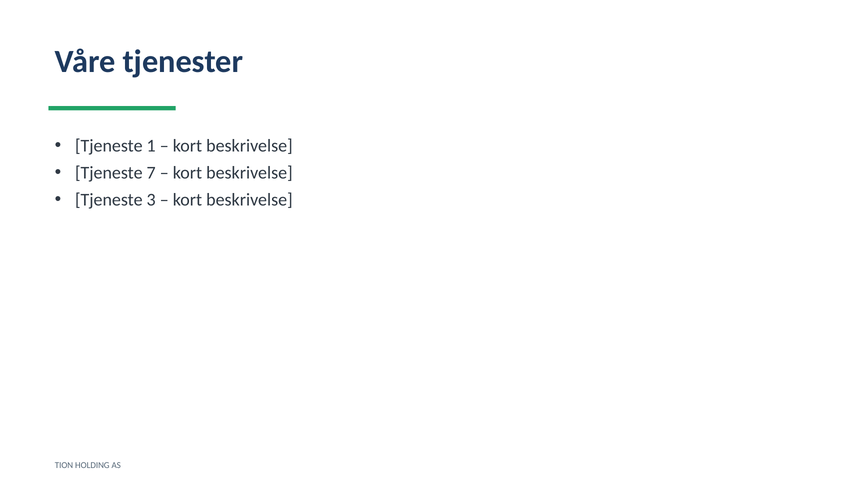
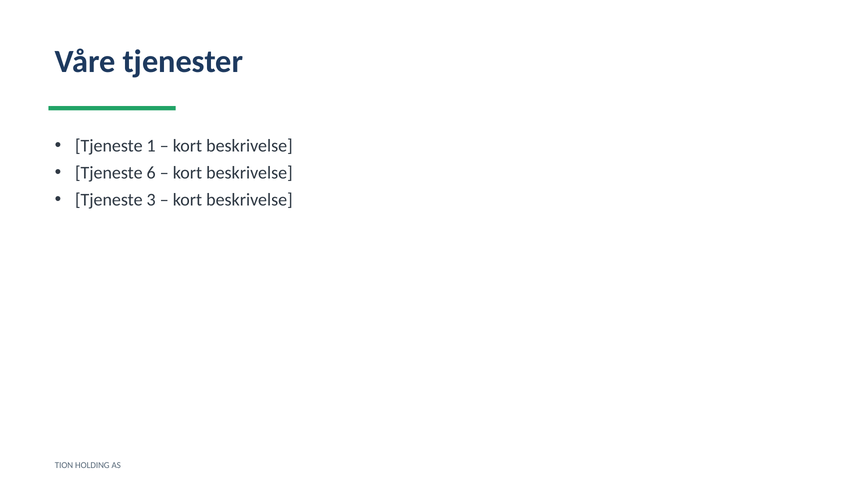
7: 7 -> 6 (151, 173)
